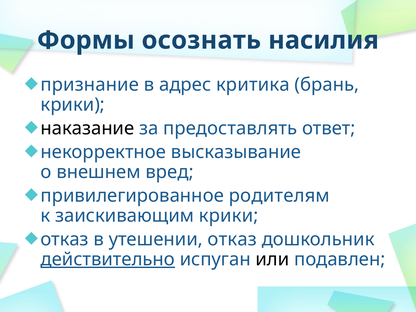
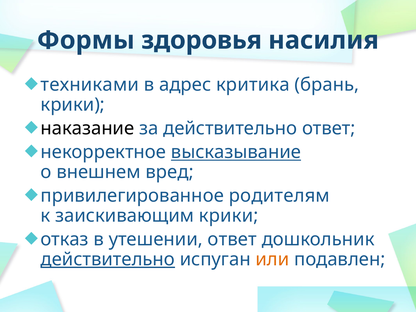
осознать: осознать -> здоровья (202, 40)
признание: признание -> техниками (90, 85)
за предоставлять: предоставлять -> действительно (230, 128)
высказывание underline: none -> present (236, 152)
утешении отказ: отказ -> ответ (232, 239)
или colour: black -> orange (272, 259)
